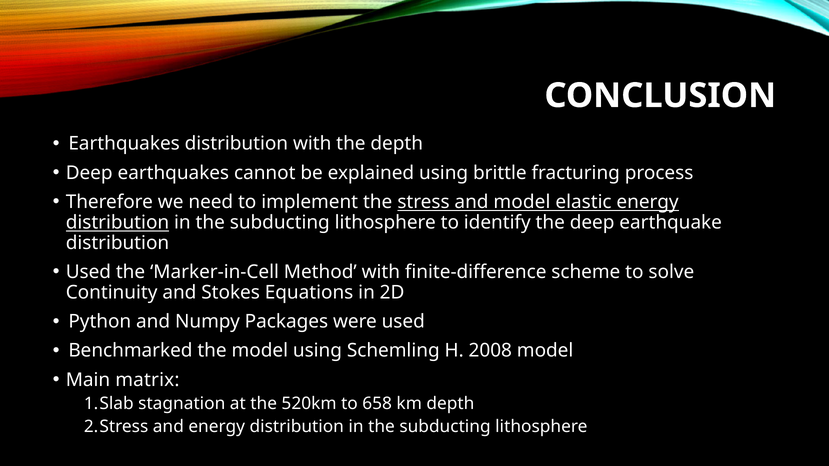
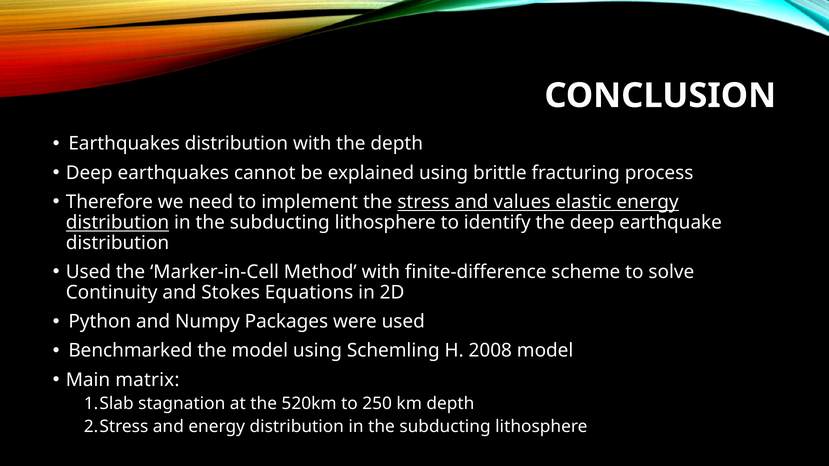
and model: model -> values (522, 202)
658: 658 -> 250 (377, 404)
